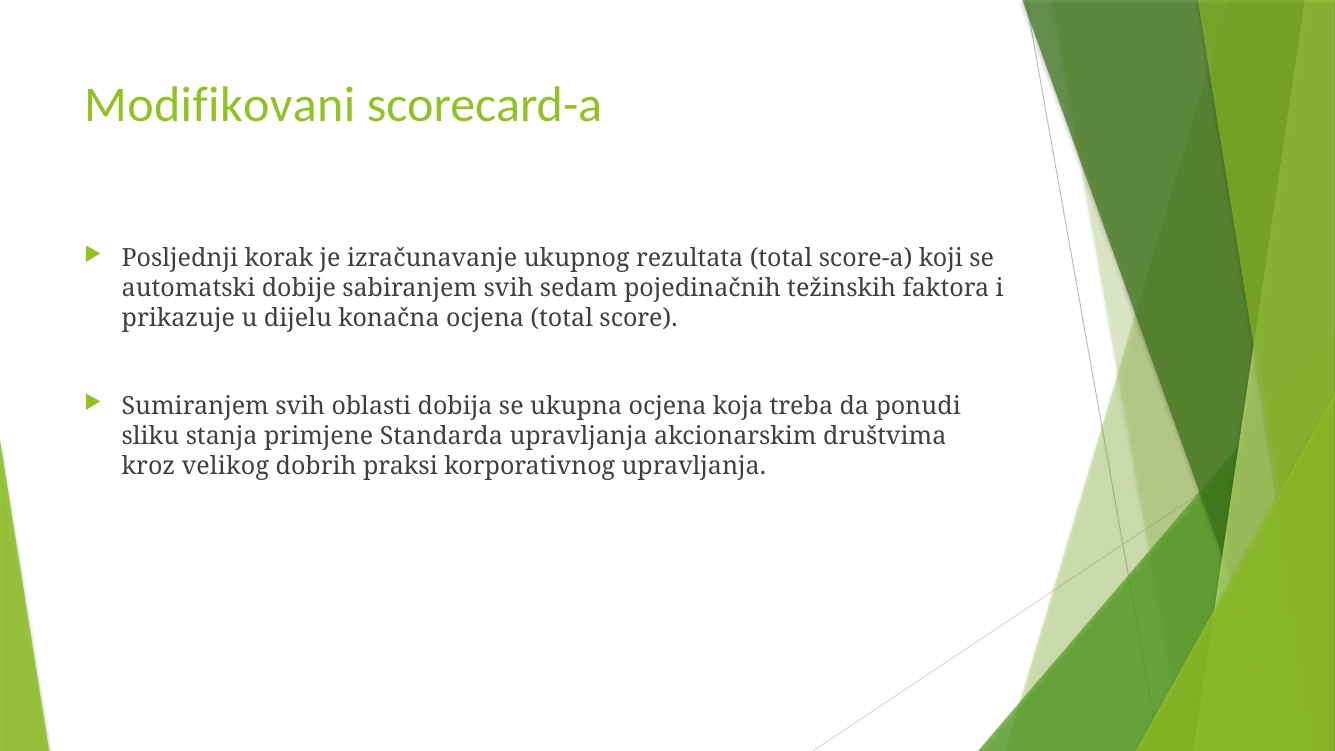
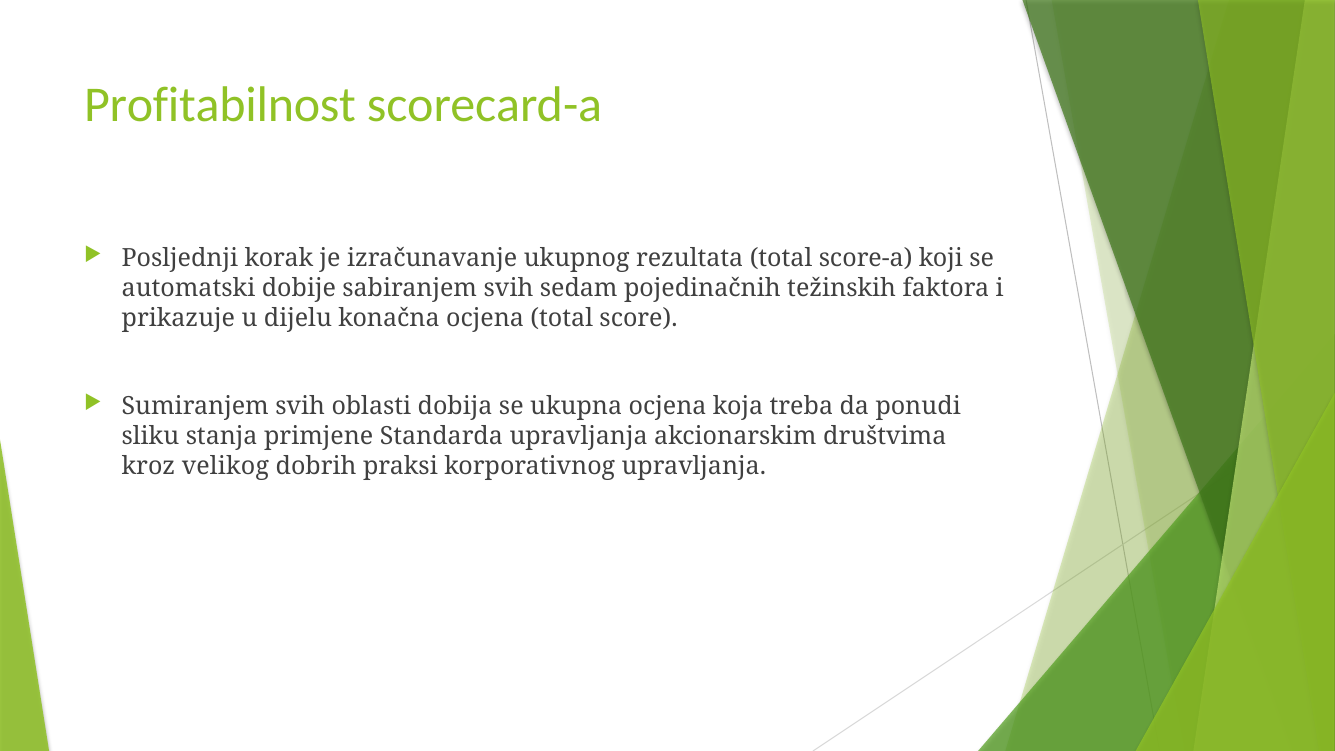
Modifikovani: Modifikovani -> Profitabilnost (220, 105)
